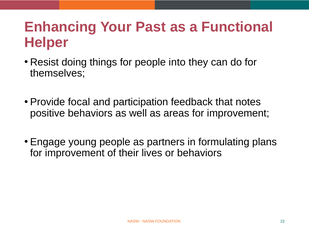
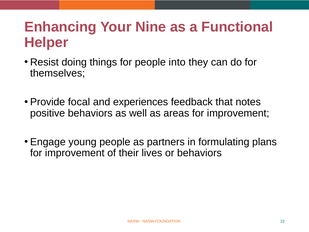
Past: Past -> Nine (151, 27)
participation: participation -> experiences (141, 102)
